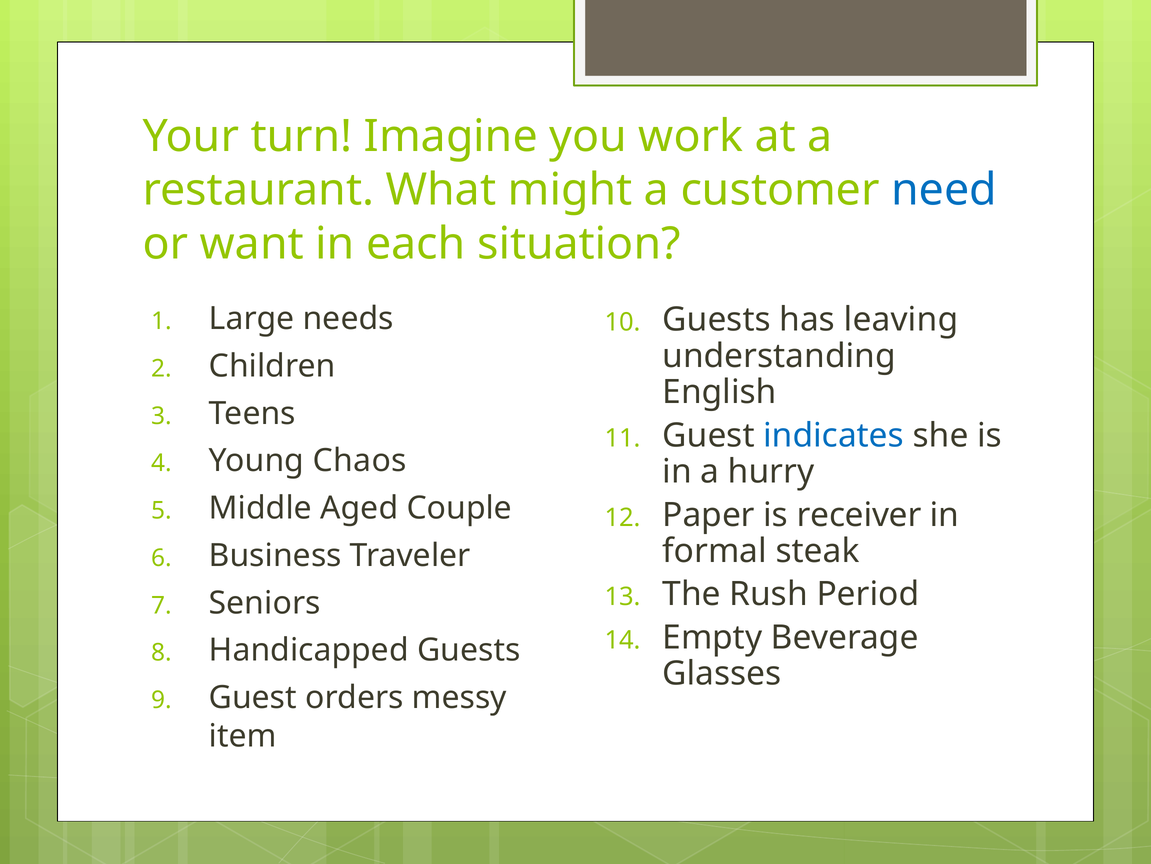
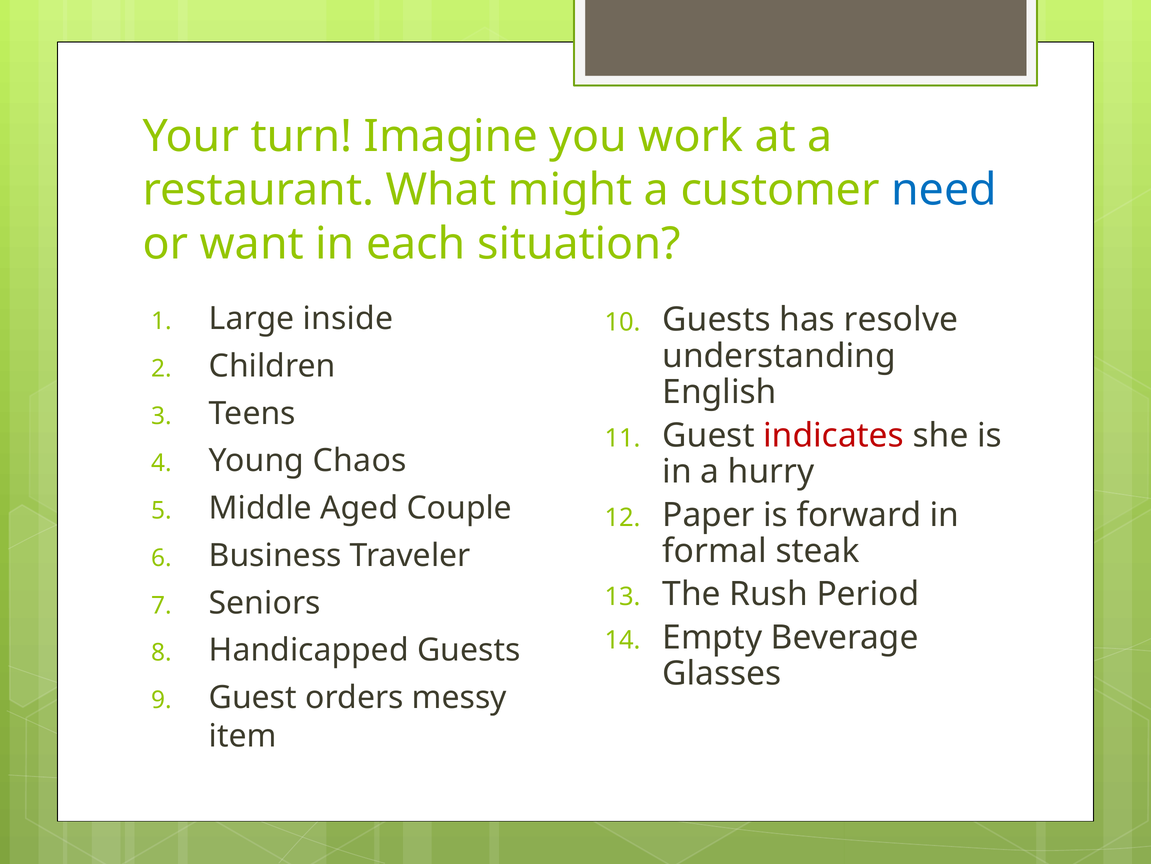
needs: needs -> inside (348, 318)
leaving: leaving -> resolve (901, 319)
indicates colour: blue -> red (834, 435)
receiver: receiver -> forward (859, 514)
